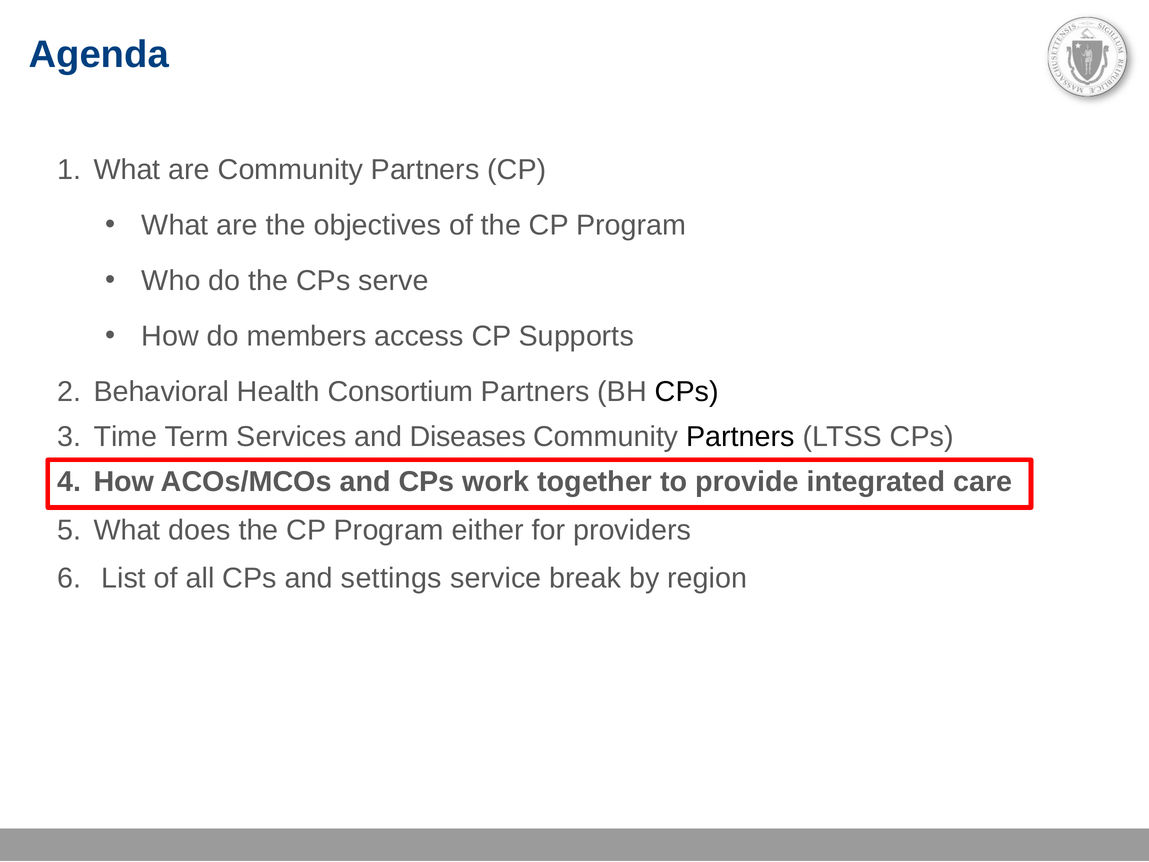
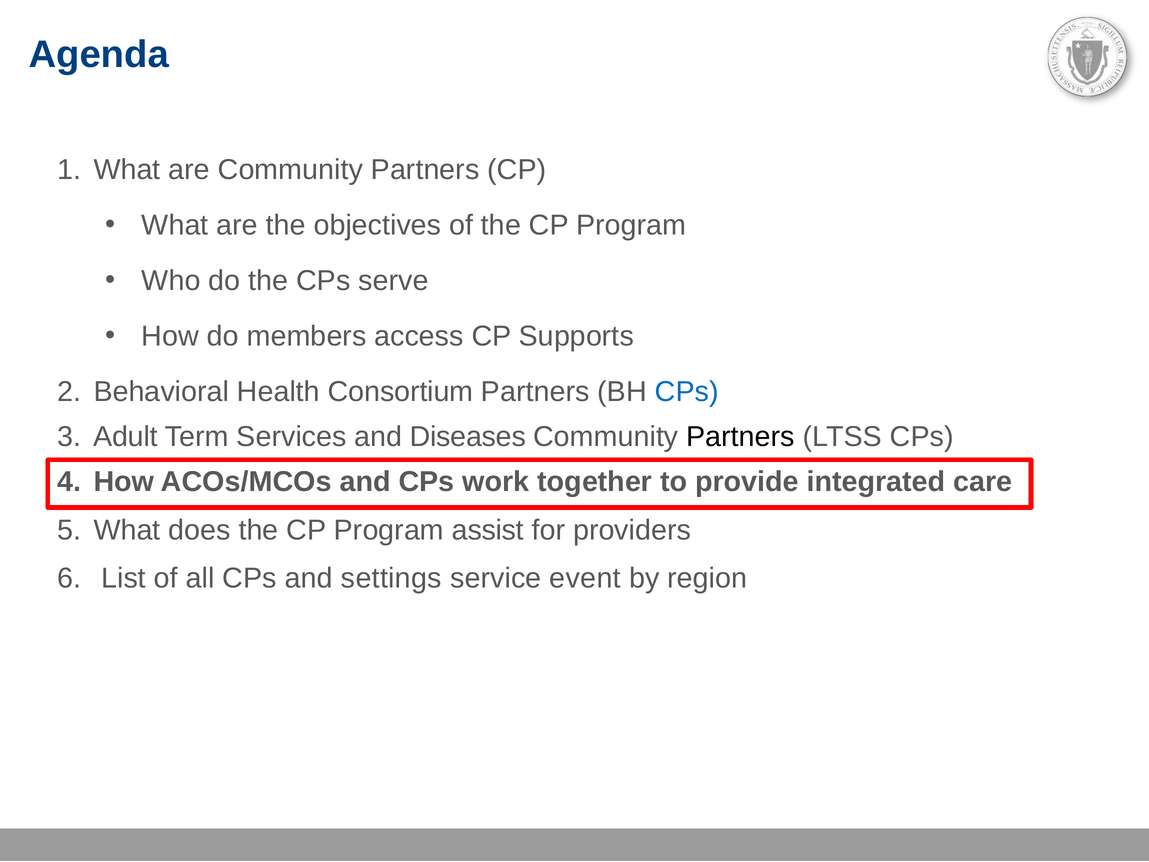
CPs colour: black -> blue (687, 392)
Time: Time -> Adult (126, 437)
either: either -> assist (488, 530)
break: break -> event (585, 578)
